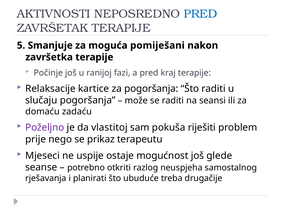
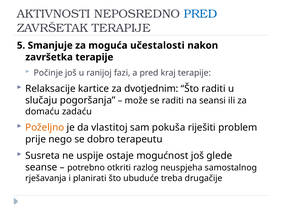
pomiješani: pomiješani -> učestalosti (157, 46)
za pogoršanja: pogoršanja -> dvotjednim (151, 89)
Poželjno colour: purple -> orange (45, 128)
prikaz: prikaz -> dobro (101, 140)
Mjeseci: Mjeseci -> Susreta (43, 156)
